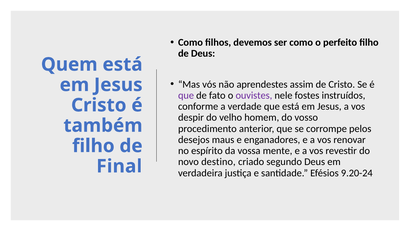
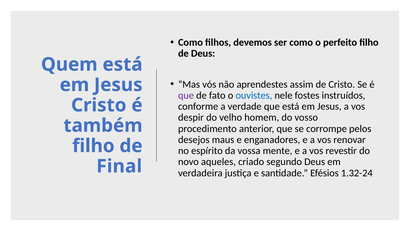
ouvistes colour: purple -> blue (254, 95)
destino: destino -> aqueles (218, 162)
9.20-24: 9.20-24 -> 1.32-24 (357, 173)
